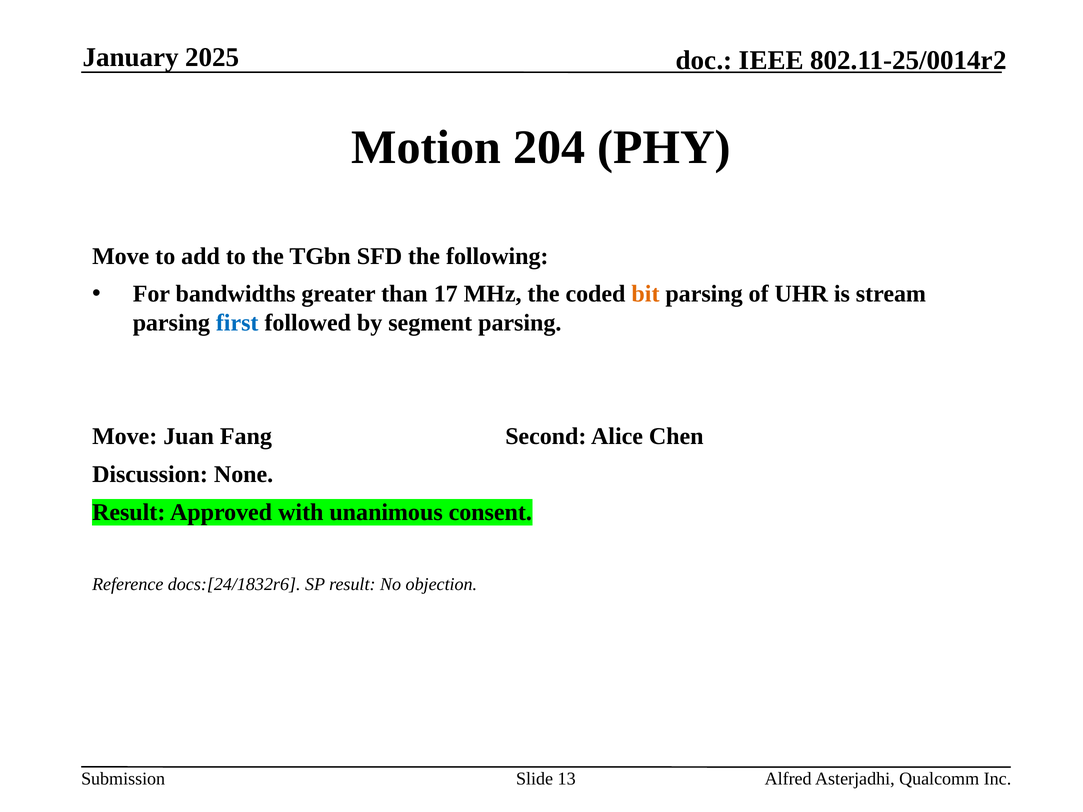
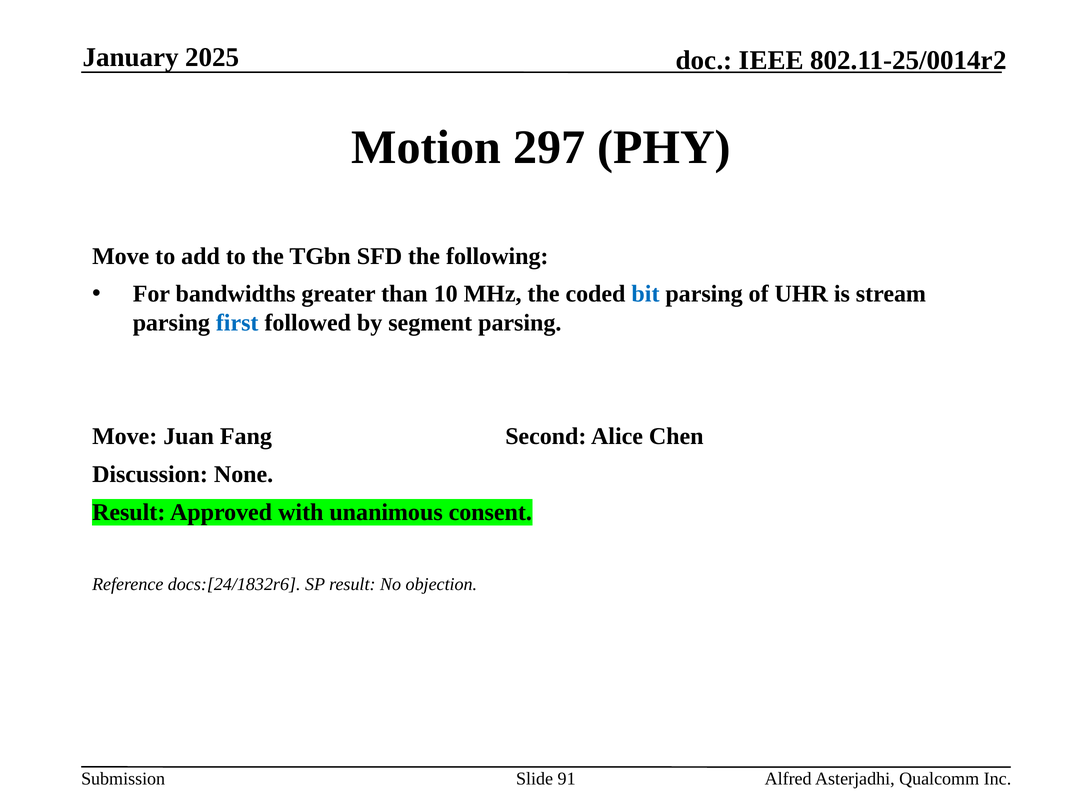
204: 204 -> 297 (549, 148)
17: 17 -> 10 (446, 294)
bit colour: orange -> blue (645, 294)
13: 13 -> 91 (567, 779)
